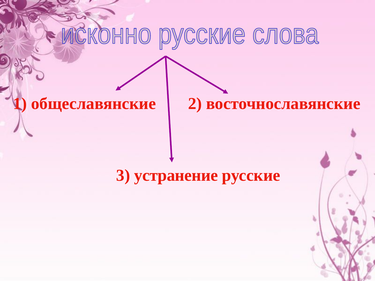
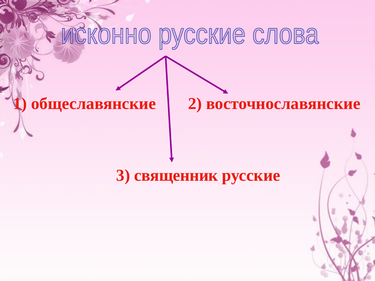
устранение: устранение -> священник (176, 176)
